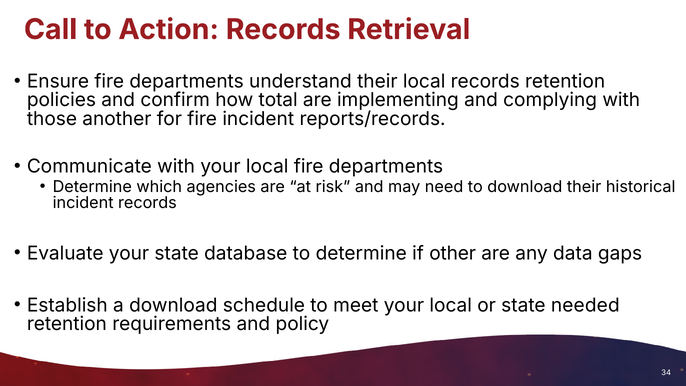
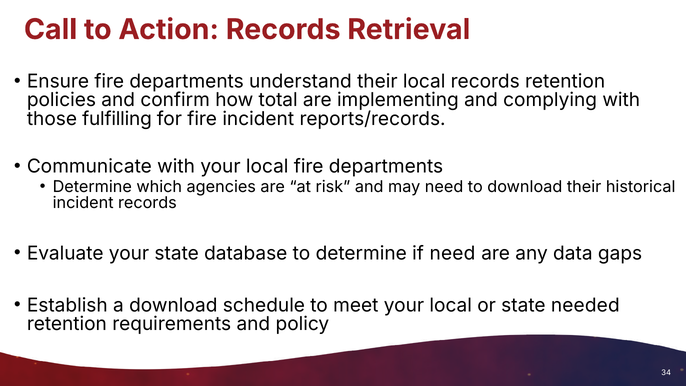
another: another -> fulfilling (117, 119)
if other: other -> need (452, 253)
